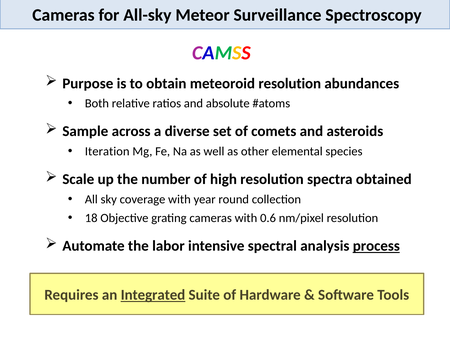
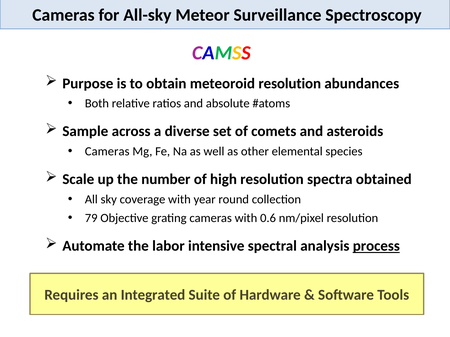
Iteration: Iteration -> Cameras (107, 152)
18: 18 -> 79 (91, 218)
Integrated underline: present -> none (153, 295)
